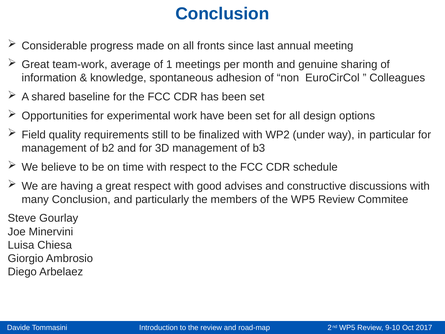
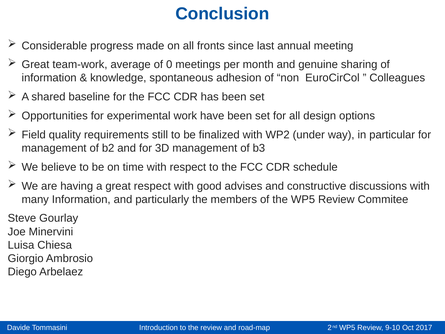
1: 1 -> 0 (169, 65)
many Conclusion: Conclusion -> Information (81, 199)
